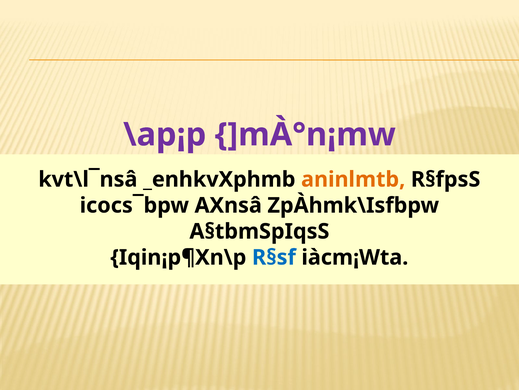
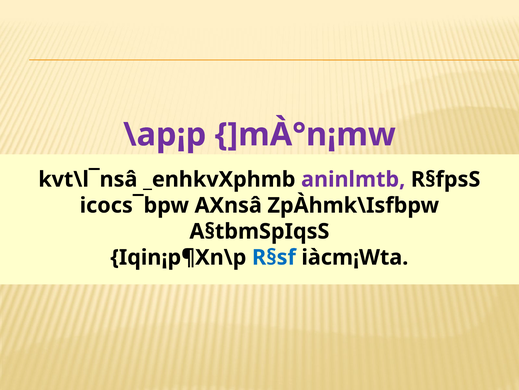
aninlmtb colour: orange -> purple (353, 179)
